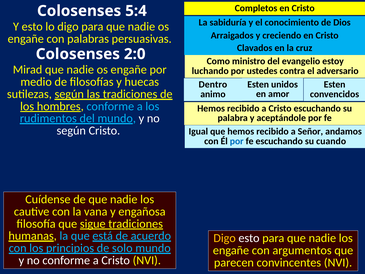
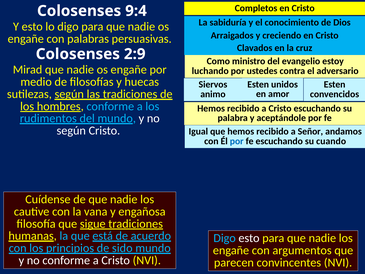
5:4: 5:4 -> 9:4 (136, 11)
2:0: 2:0 -> 2:9 (135, 54)
Dentro: Dentro -> Siervos (213, 84)
Digo colour: yellow -> light blue (225, 238)
solo: solo -> sido (122, 248)
